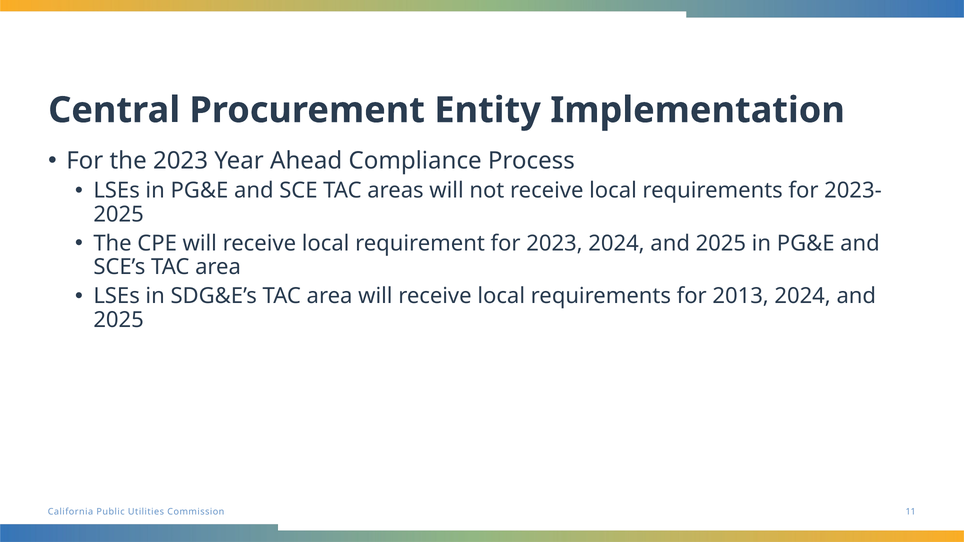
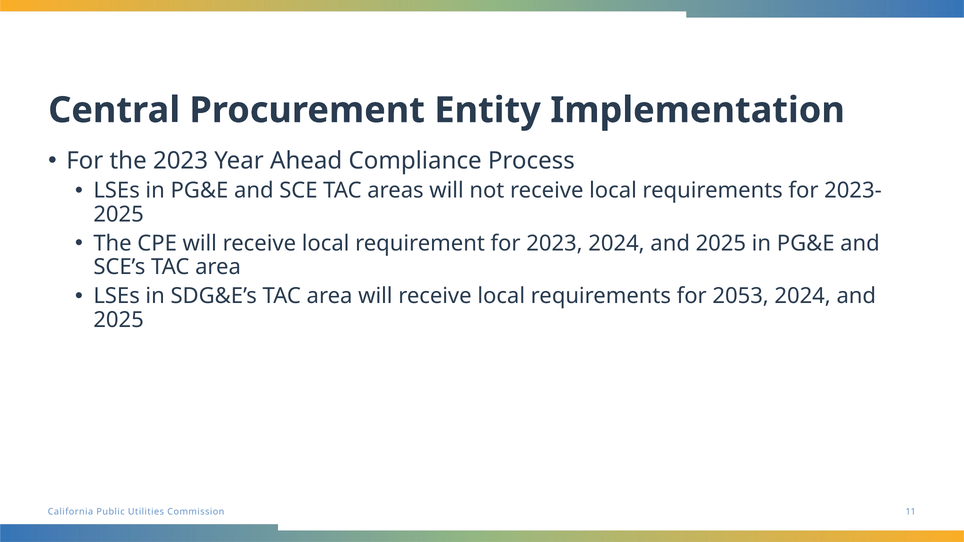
2013: 2013 -> 2053 (741, 296)
